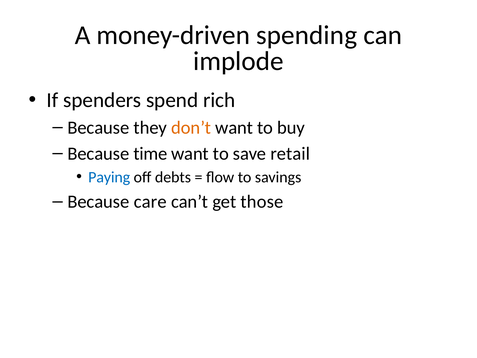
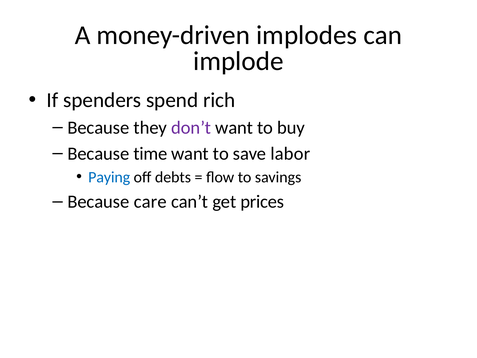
spending: spending -> implodes (307, 35)
don’t colour: orange -> purple (191, 127)
retail: retail -> labor (290, 153)
those: those -> prices (262, 202)
